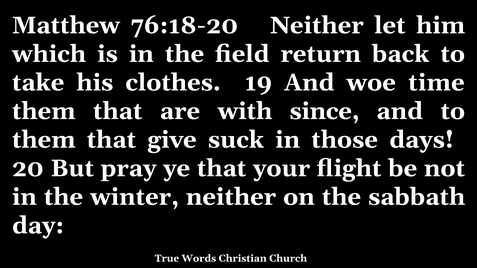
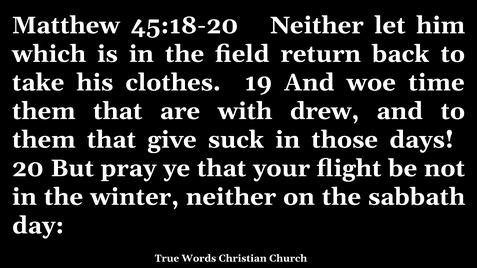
76:18-20: 76:18-20 -> 45:18-20 (184, 25)
since: since -> drew (324, 111)
